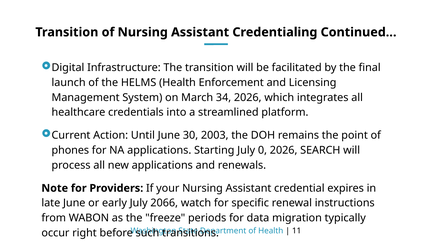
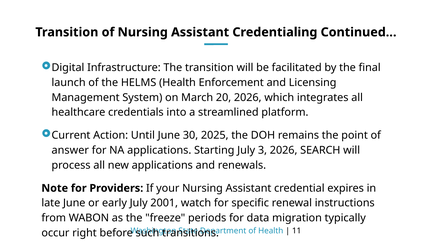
34: 34 -> 20 (224, 97)
2003: 2003 -> 2025 (215, 135)
phones: phones -> answer (70, 150)
0: 0 -> 3 (262, 150)
2066: 2066 -> 2001 (164, 203)
